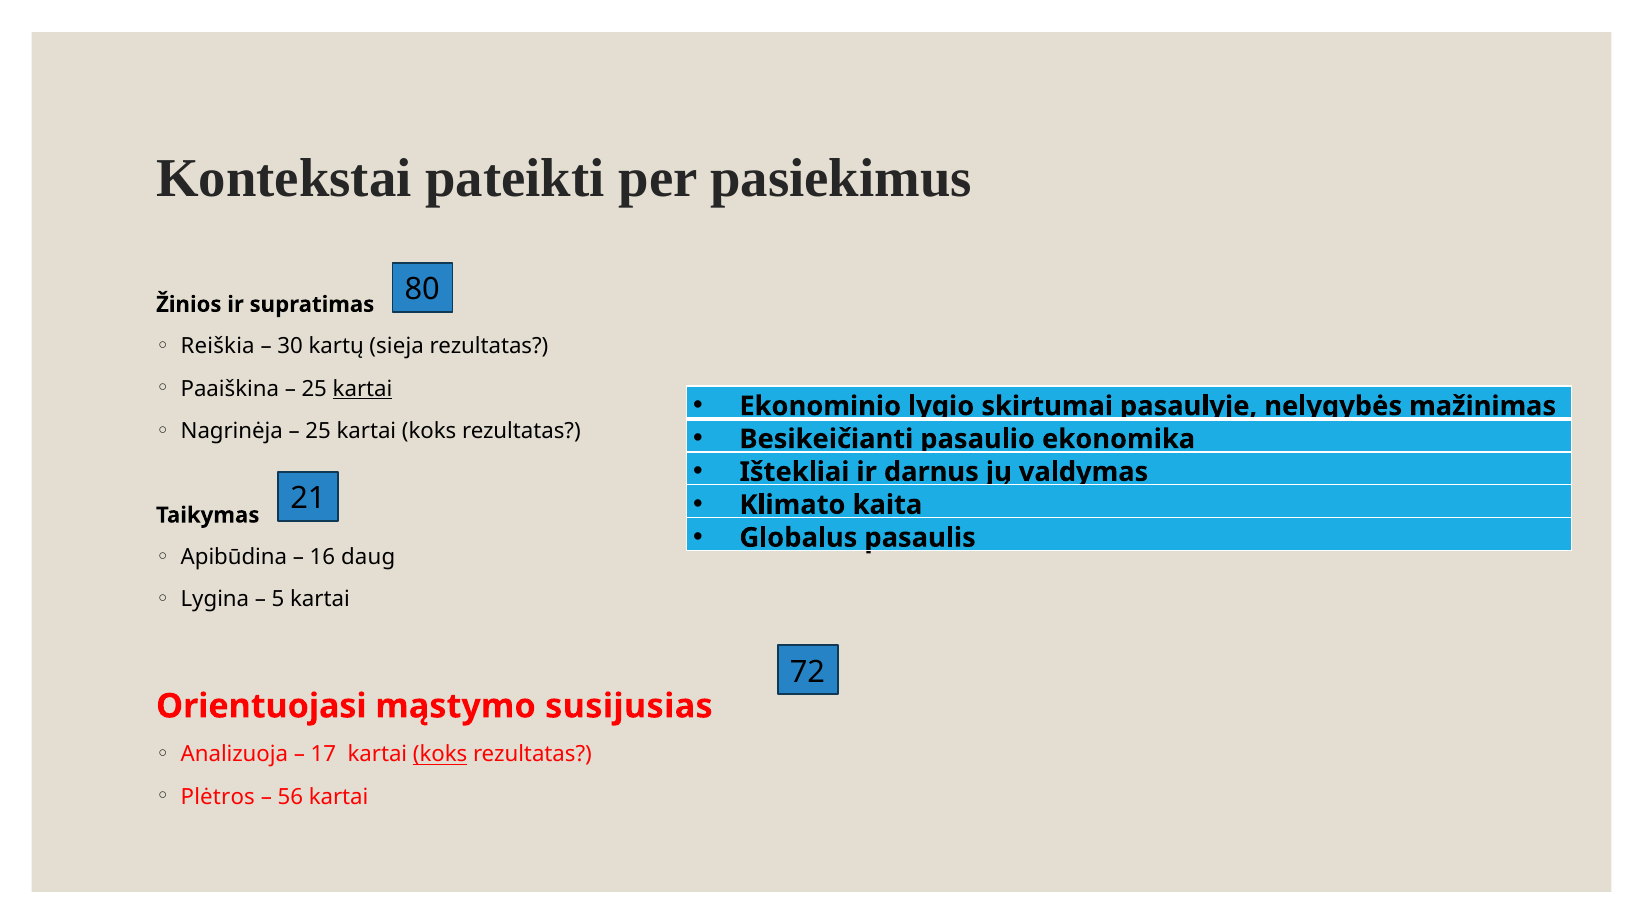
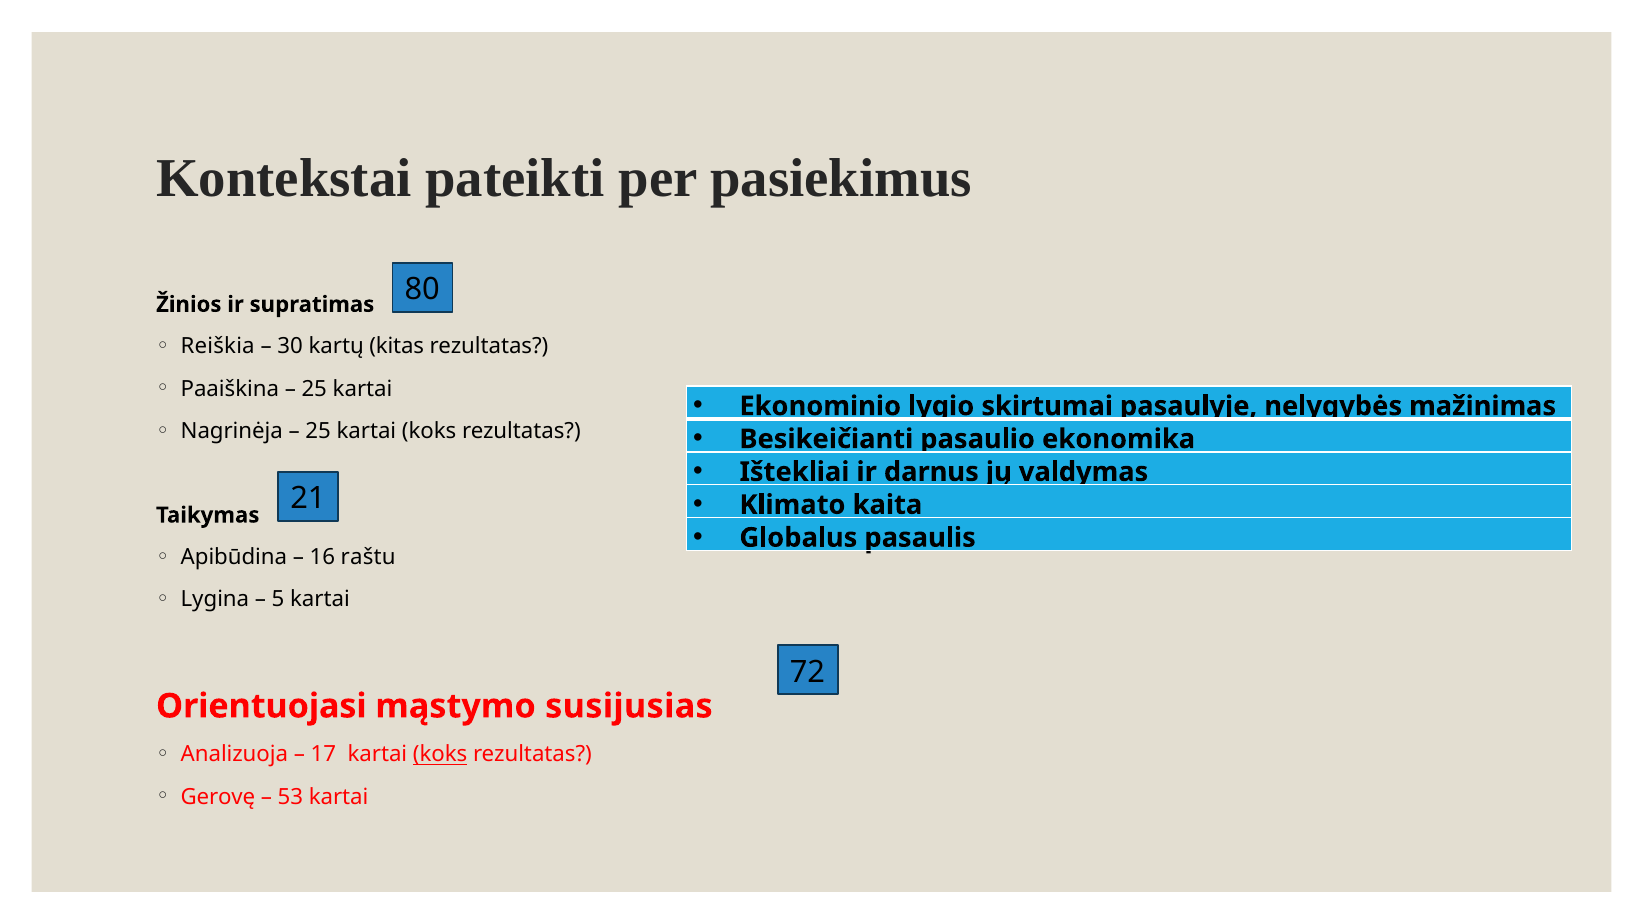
sieja: sieja -> kitas (397, 347)
kartai underline: present -> none (363, 389)
daug: daug -> raštu (368, 557)
Plėtros: Plėtros -> Gerovę (218, 797)
56: 56 -> 53 (290, 797)
